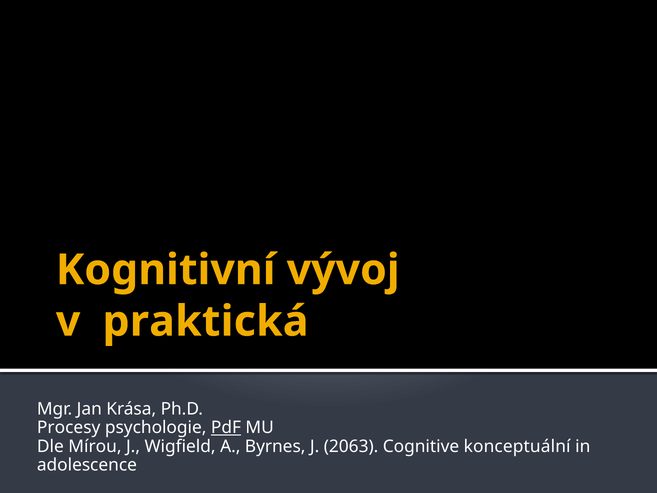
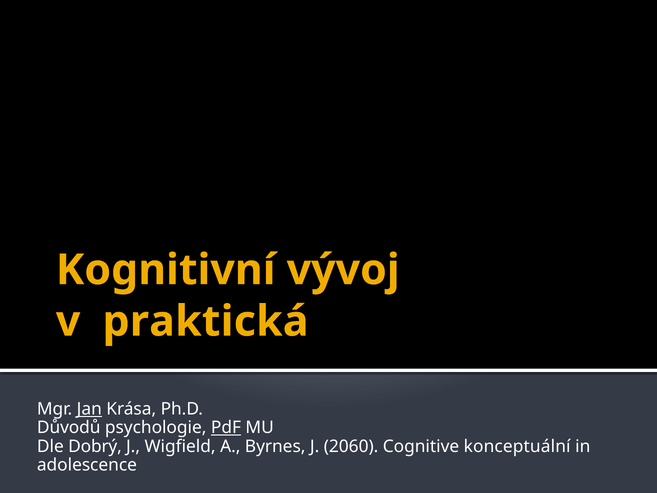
Jan underline: none -> present (89, 409)
Procesy: Procesy -> Důvodů (69, 427)
Mírou: Mírou -> Dobrý (95, 446)
2063: 2063 -> 2060 (351, 446)
